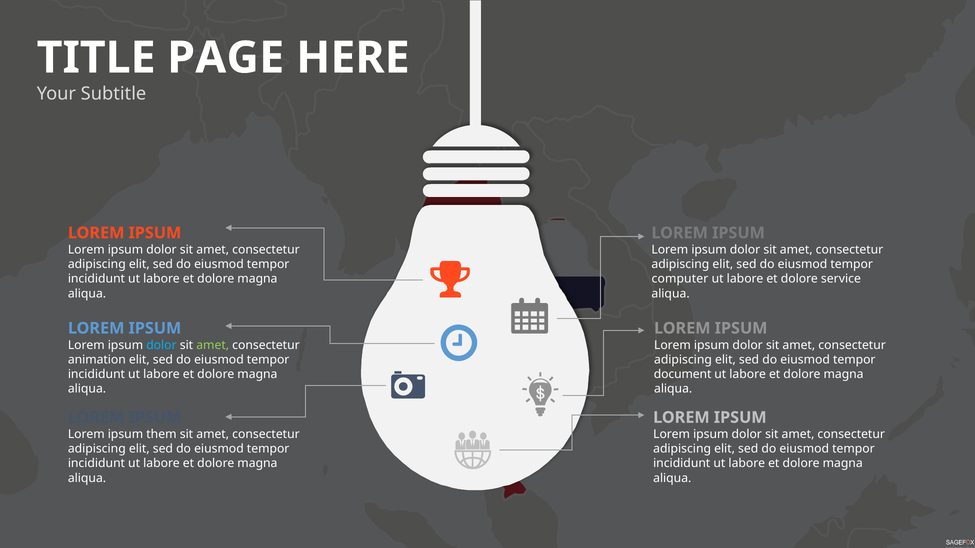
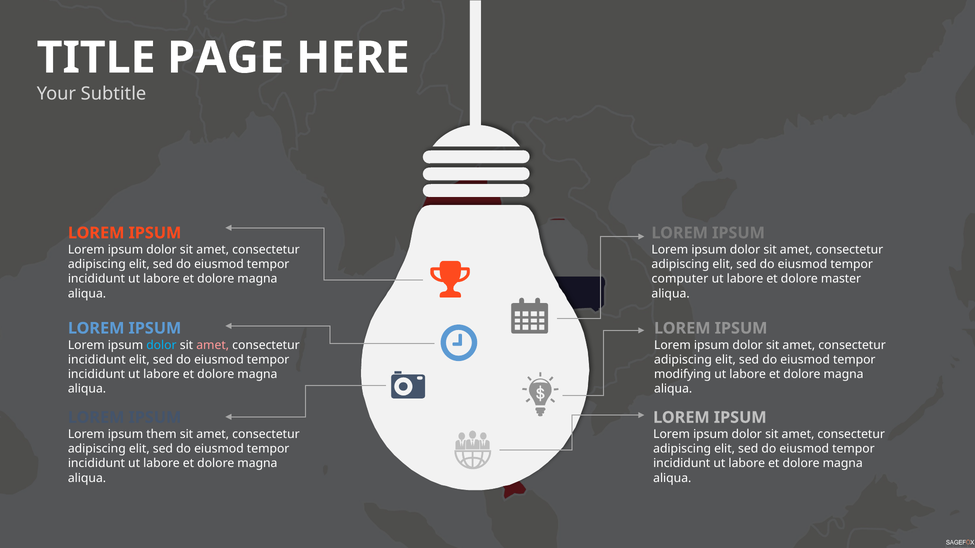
service: service -> master (841, 279)
amet colour: light green -> pink (213, 345)
animation: animation -> incididunt (97, 360)
document: document -> modifying (683, 375)
